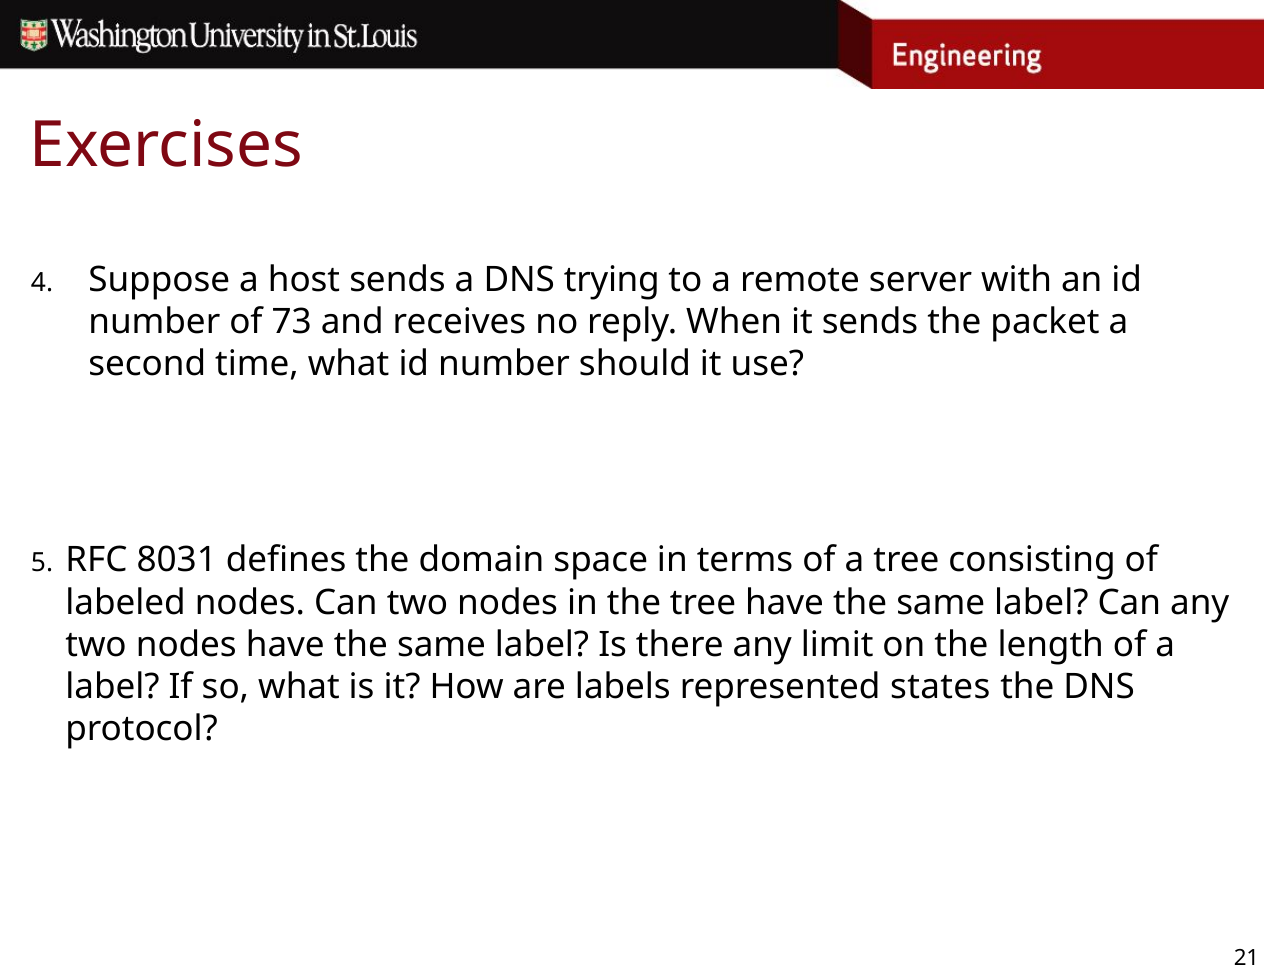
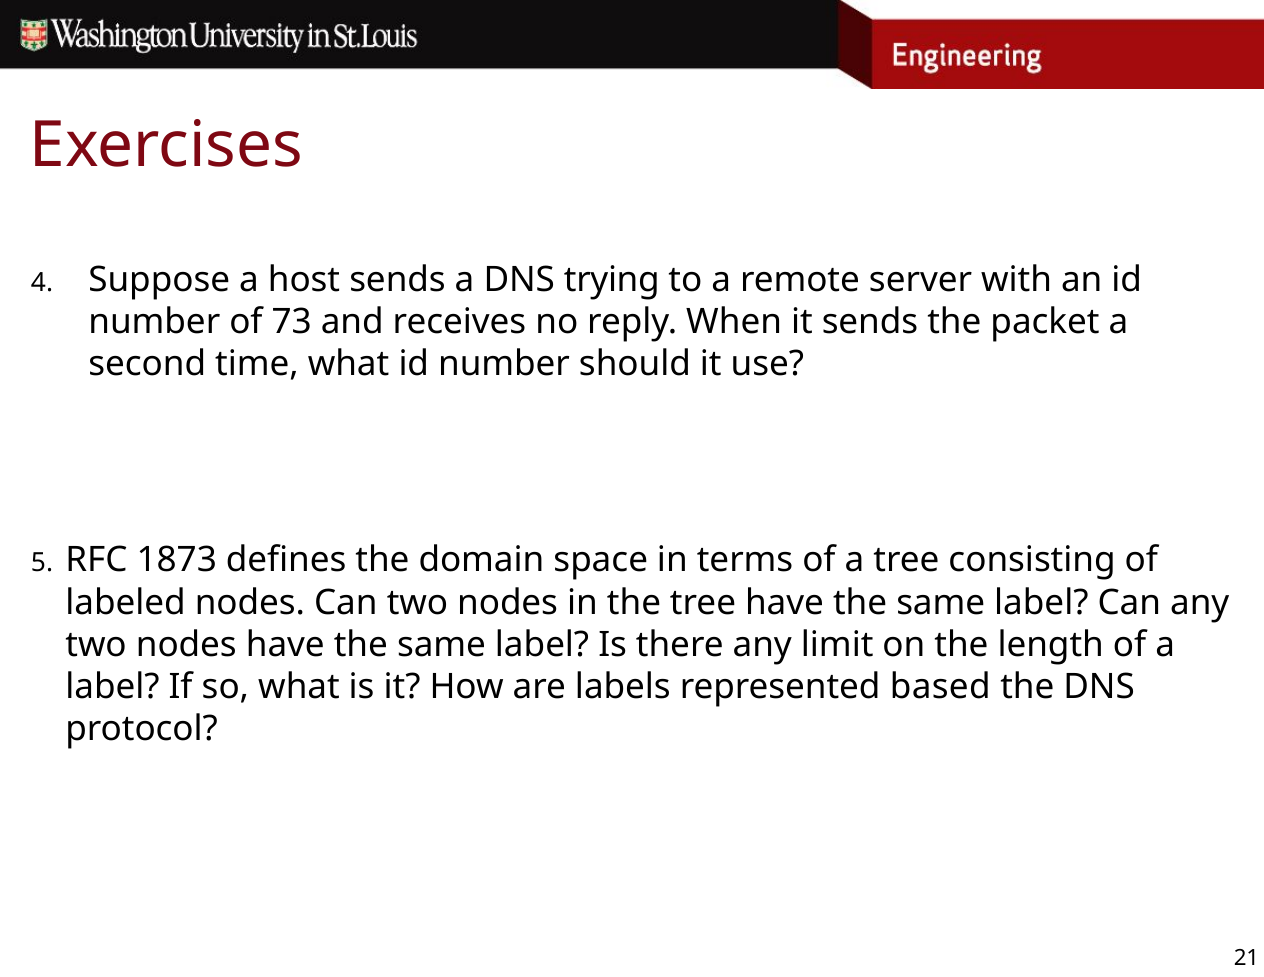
8031: 8031 -> 1873 (177, 560)
states: states -> based (940, 687)
